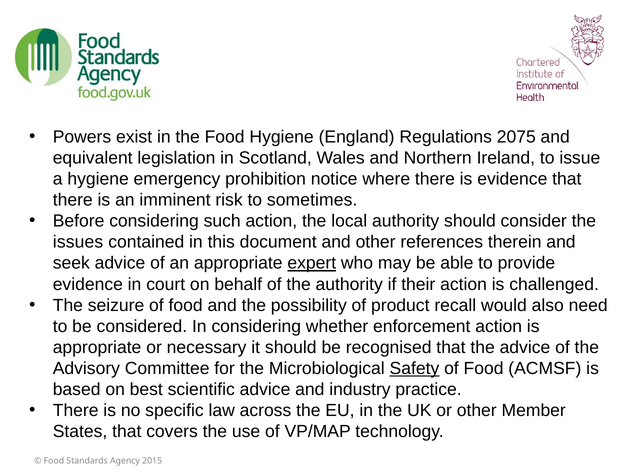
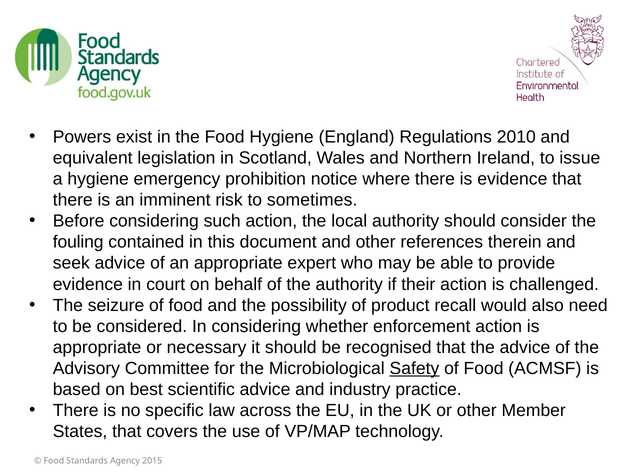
2075: 2075 -> 2010 (516, 137)
issues: issues -> fouling (78, 242)
expert underline: present -> none (312, 263)
